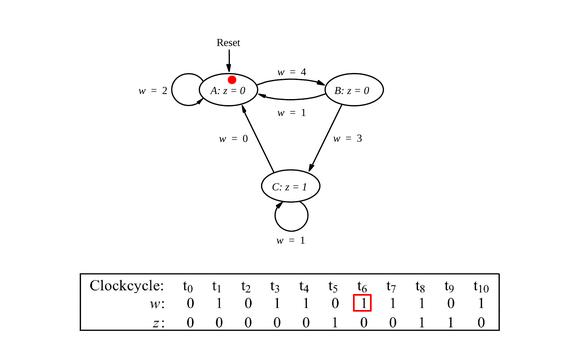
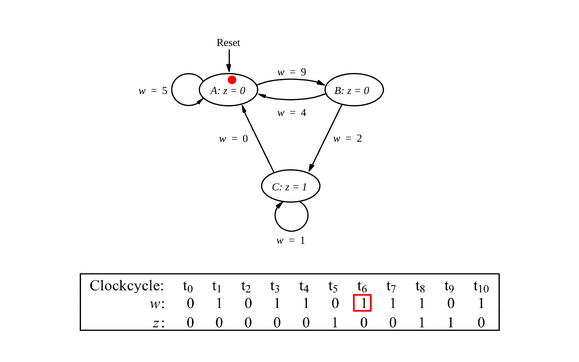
4: 4 -> 9 (304, 72)
2: 2 -> 5 (165, 91)
1: 1 -> 4 (304, 113)
3: 3 -> 2 (359, 138)
